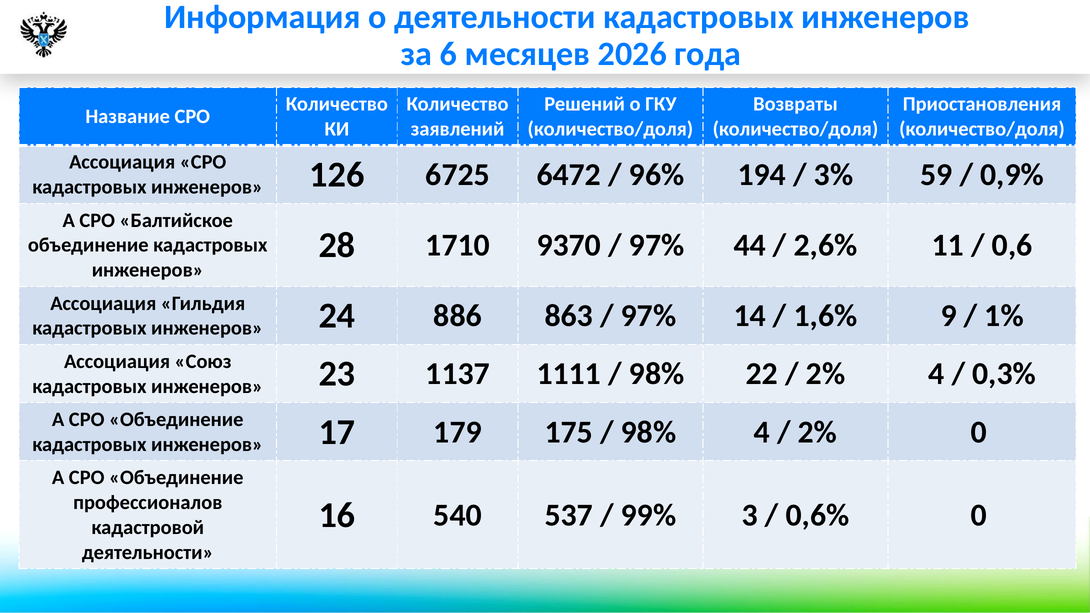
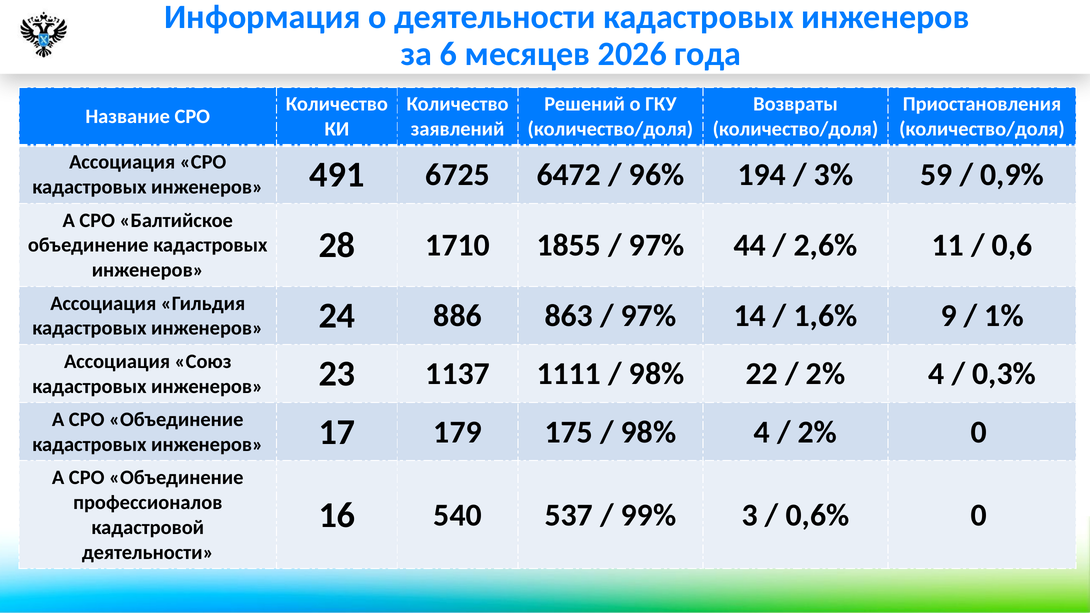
126: 126 -> 491 (337, 175)
9370: 9370 -> 1855 (569, 245)
